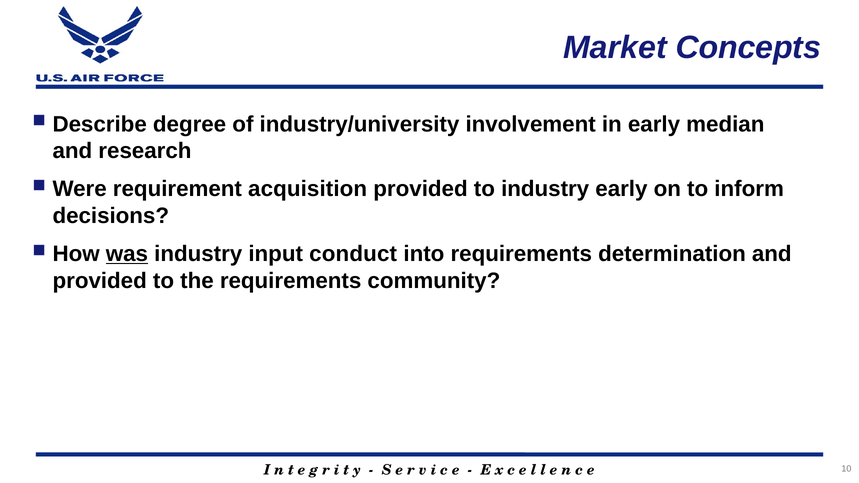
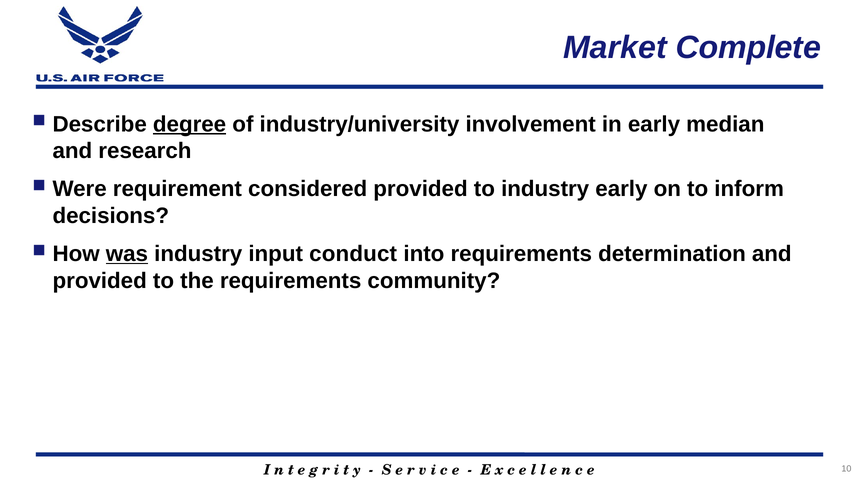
Concepts: Concepts -> Complete (748, 48)
degree underline: none -> present (190, 124)
acquisition: acquisition -> considered (308, 189)
